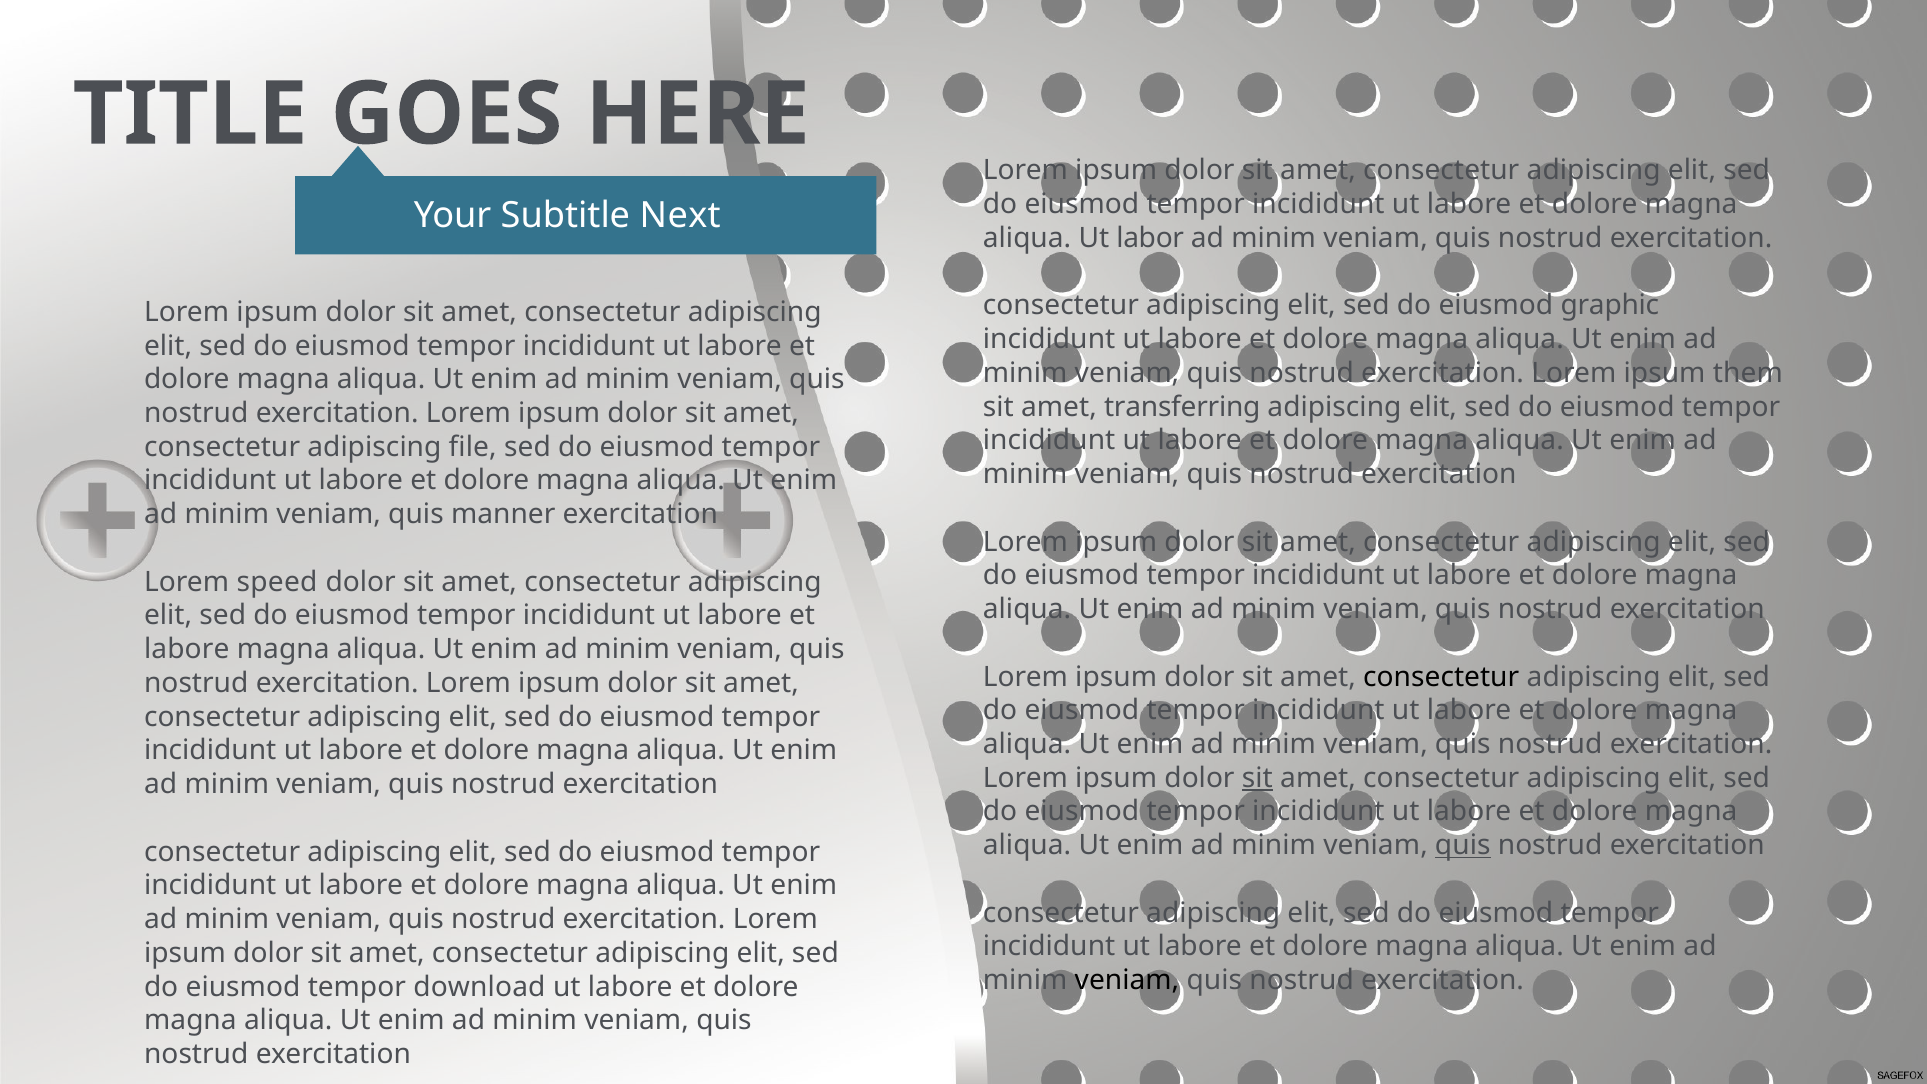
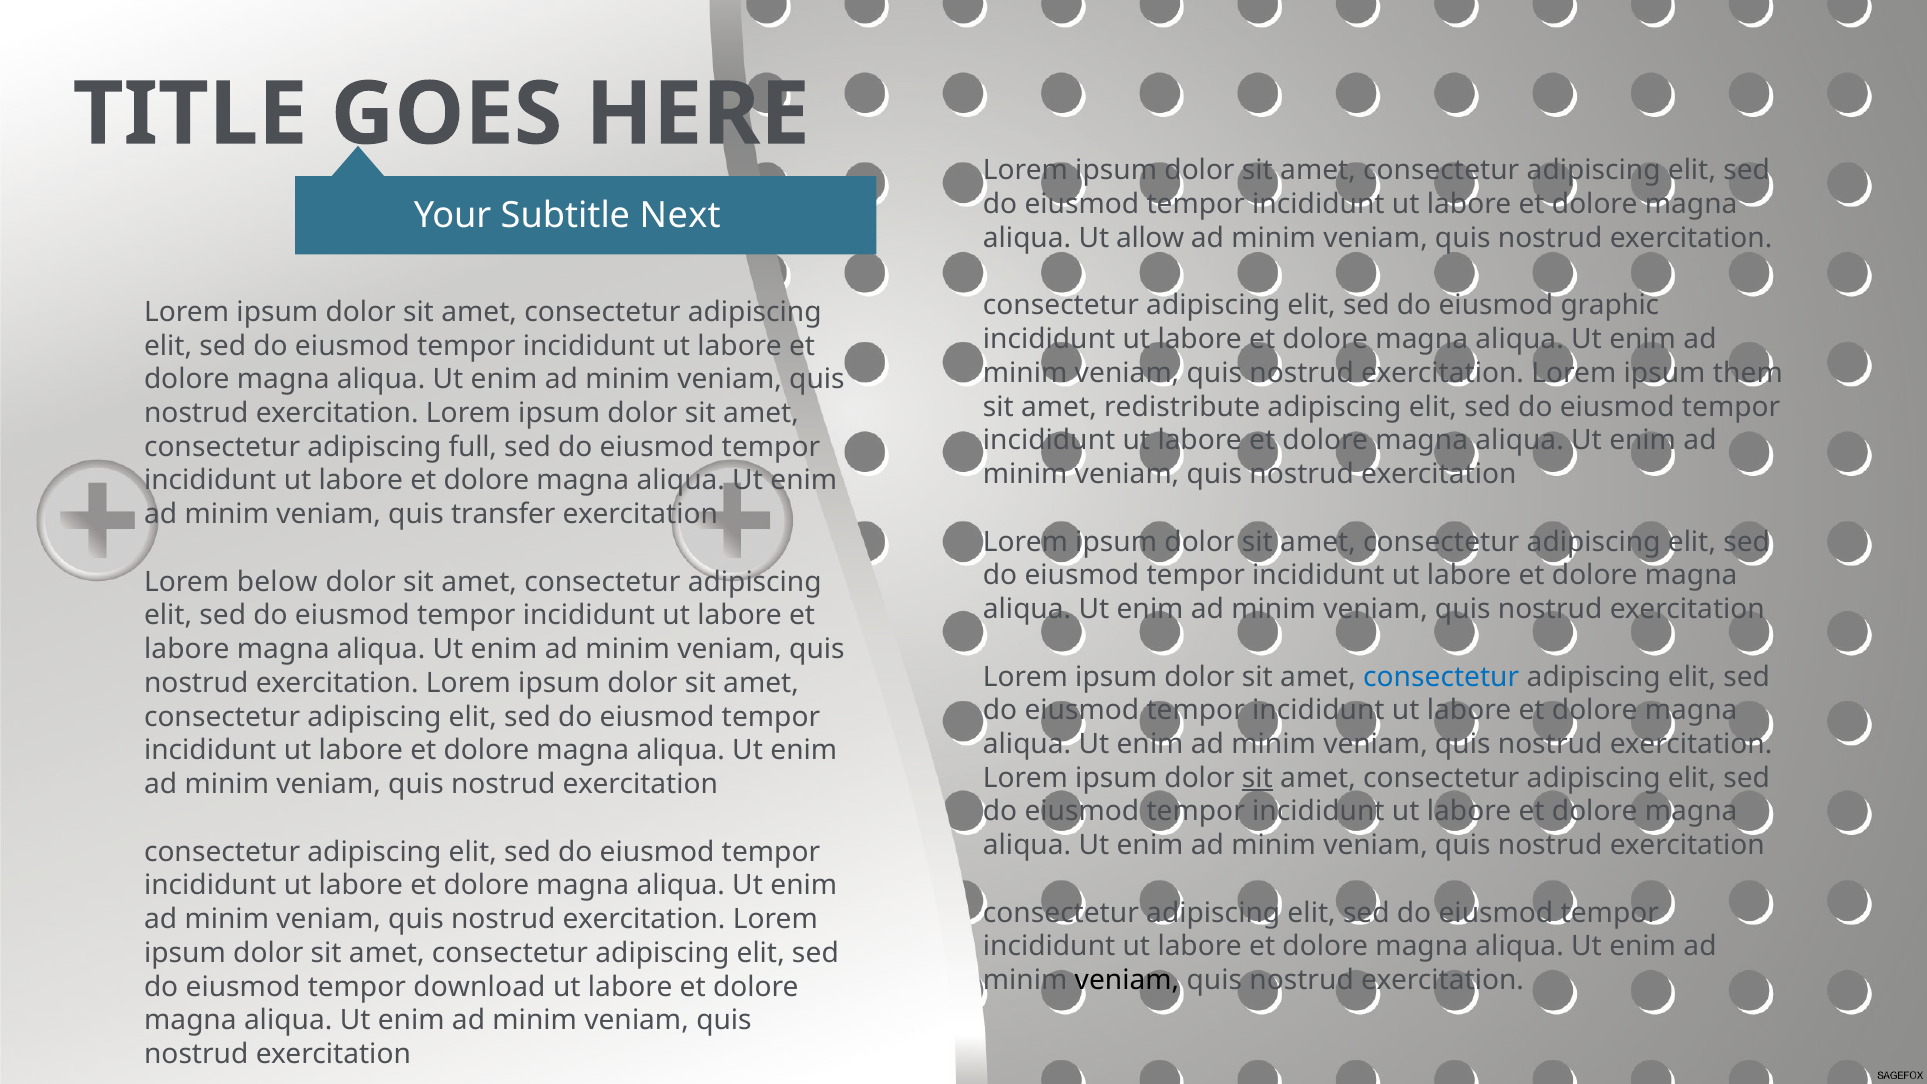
labor: labor -> allow (1150, 238)
transferring: transferring -> redistribute (1182, 407)
file: file -> full (473, 447)
manner: manner -> transfer (503, 514)
speed: speed -> below (277, 582)
consectetur colour: black -> blue (1441, 677)
quis underline: present -> none (1463, 845)
